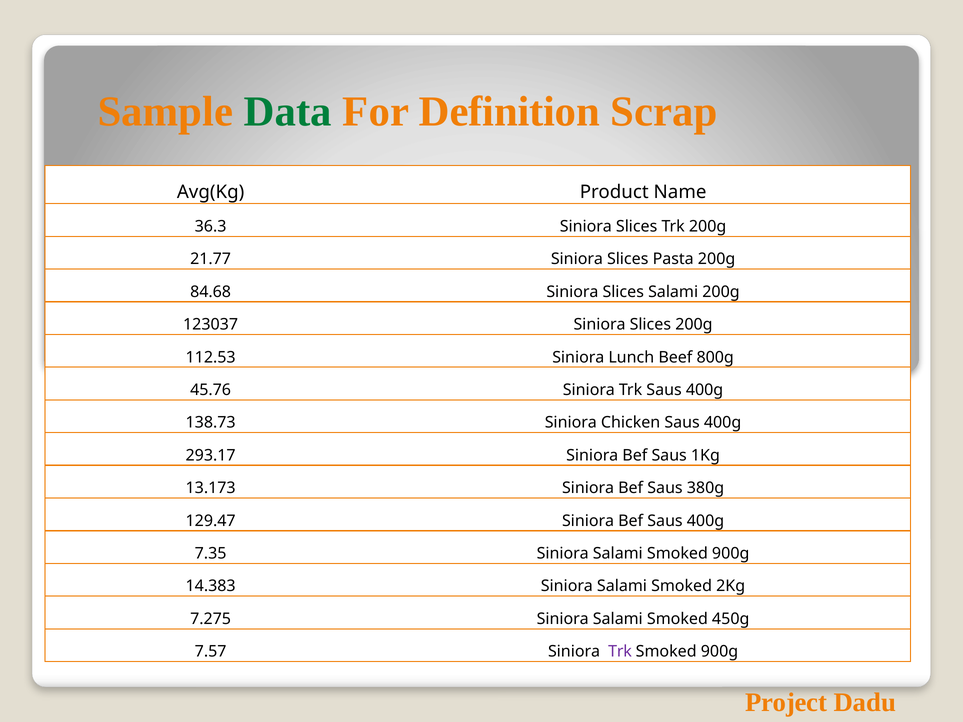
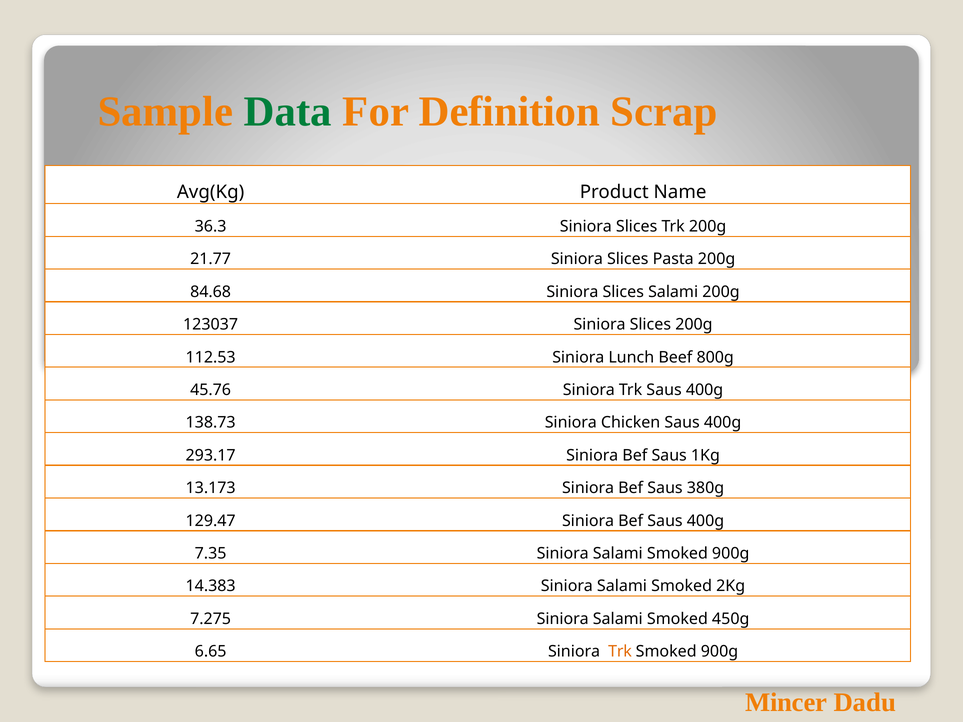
7.57: 7.57 -> 6.65 (211, 652)
Trk colour: purple -> orange (620, 652)
Project: Project -> Mincer (786, 703)
